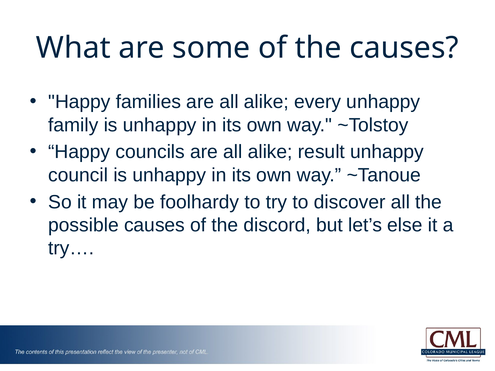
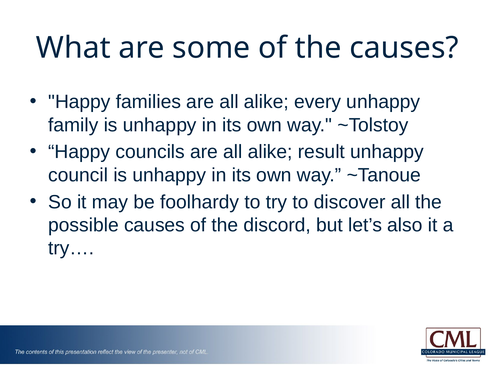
else: else -> also (405, 225)
